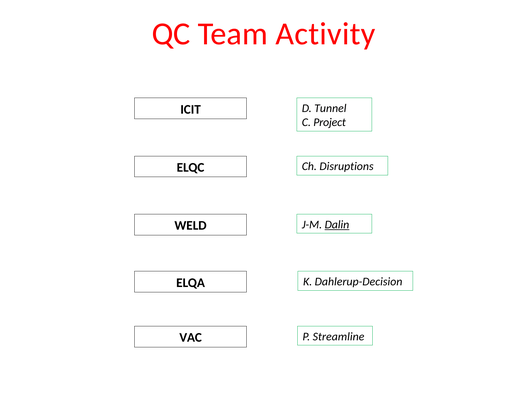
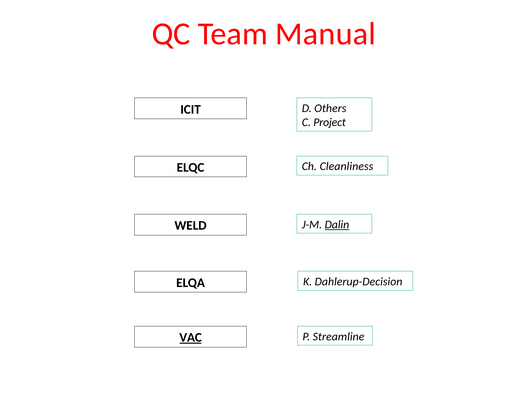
Activity: Activity -> Manual (326, 34)
Tunnel: Tunnel -> Others (330, 108)
Disruptions: Disruptions -> Cleanliness (346, 167)
VAC underline: none -> present (191, 338)
